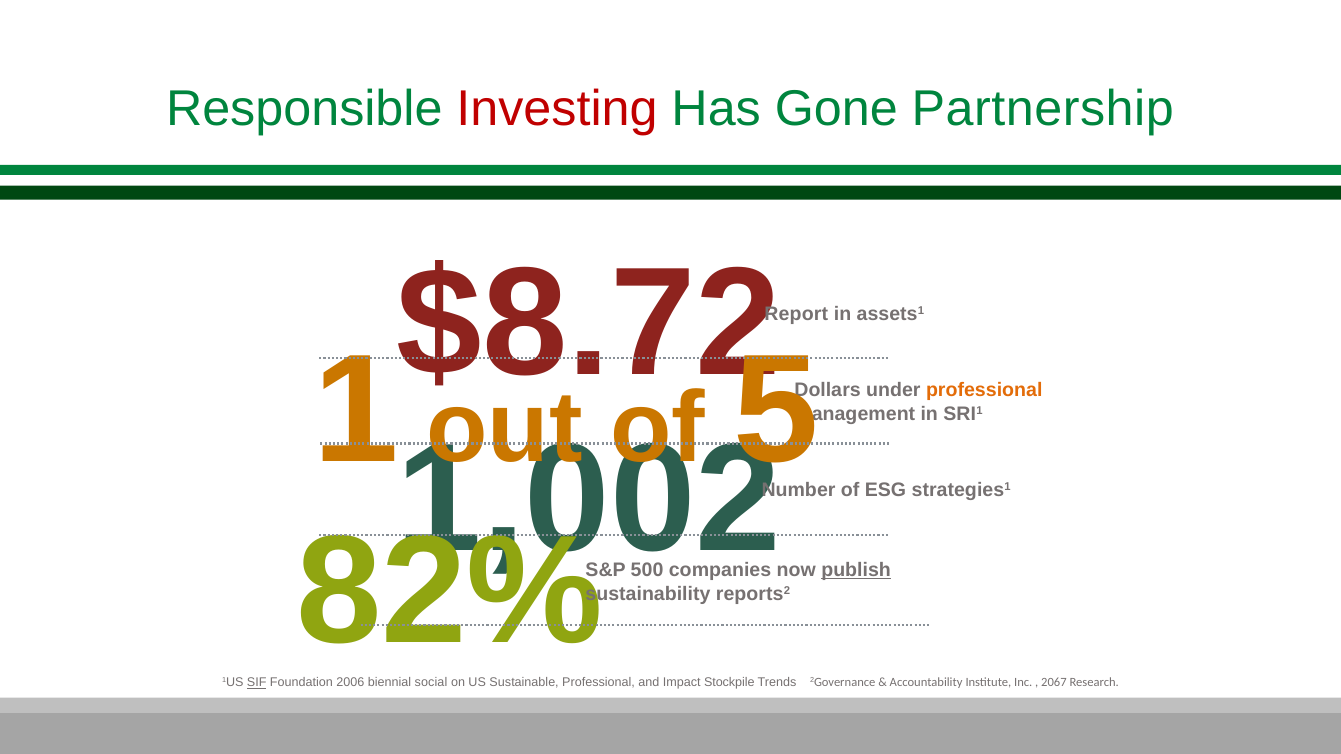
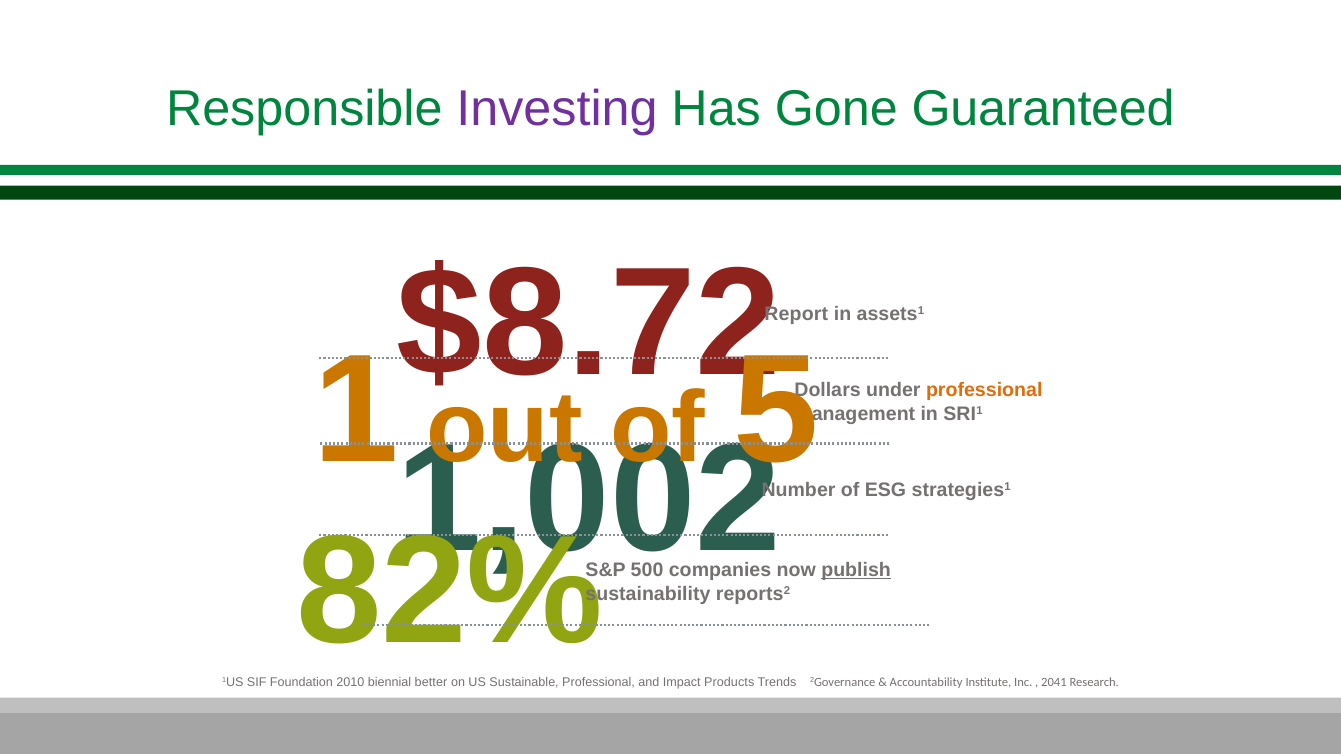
Investing colour: red -> purple (557, 109)
Partnership: Partnership -> Guaranteed (1043, 109)
SIF underline: present -> none (257, 683)
2006: 2006 -> 2010 (350, 683)
social: social -> better (431, 683)
Stockpile: Stockpile -> Products (729, 683)
2067: 2067 -> 2041 (1054, 683)
